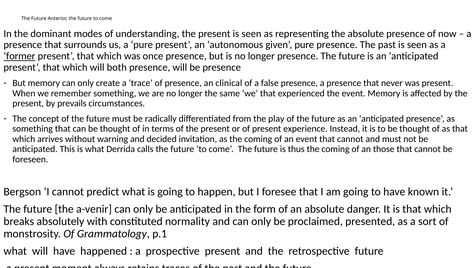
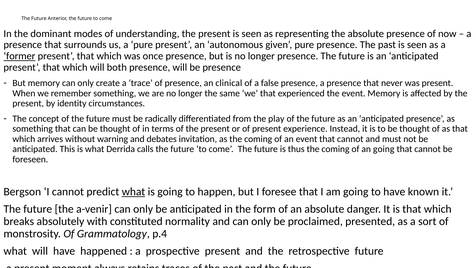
prevails: prevails -> identity (72, 103)
decided: decided -> debates (162, 139)
an those: those -> going (384, 149)
what underline: none -> present (133, 192)
p.1: p.1 -> p.4 (160, 234)
